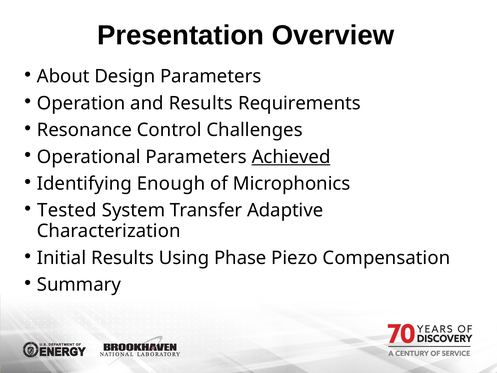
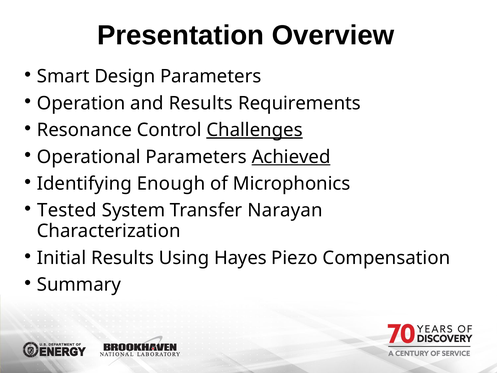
About: About -> Smart (63, 76)
Challenges underline: none -> present (255, 130)
Adaptive: Adaptive -> Narayan (285, 210)
Phase: Phase -> Hayes (240, 258)
